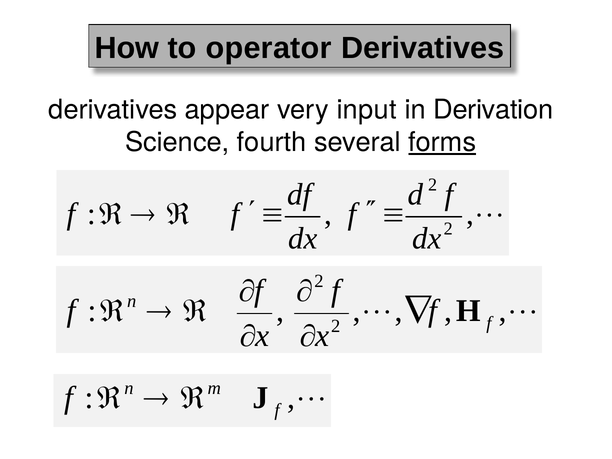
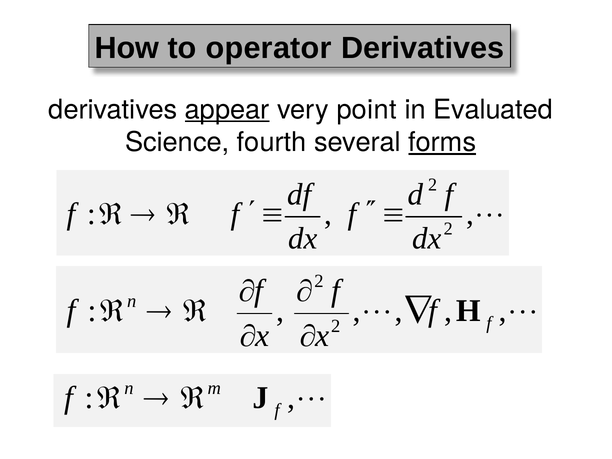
appear underline: none -> present (227, 110)
input: input -> point (367, 110)
Derivation: Derivation -> Evaluated (493, 110)
